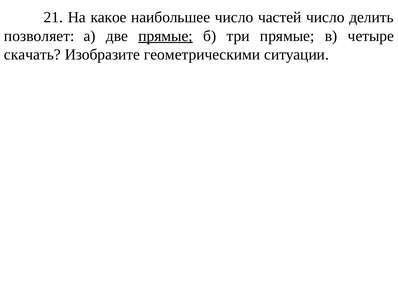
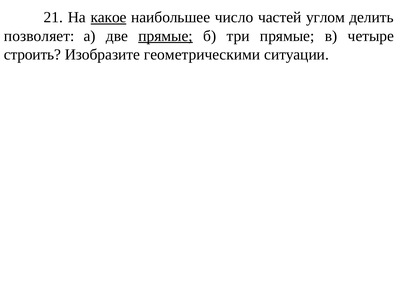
какое underline: none -> present (109, 17)
частей число: число -> углом (325, 17)
скачать: скачать -> строить (32, 55)
